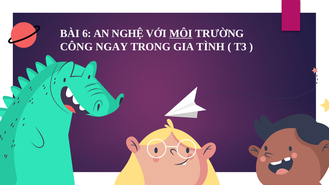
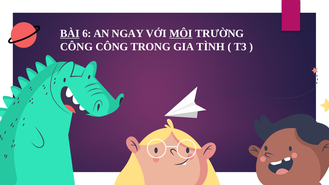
BÀI underline: none -> present (70, 34)
NGHỆ: NGHỆ -> NGAY (128, 34)
CÔNG NGAY: NGAY -> CÔNG (112, 47)
